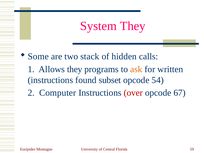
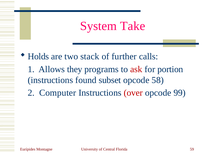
System They: They -> Take (133, 26)
Some: Some -> Holds (38, 57)
hidden: hidden -> further (124, 57)
ask colour: orange -> red (136, 69)
written: written -> portion (170, 69)
54: 54 -> 58 (158, 80)
67: 67 -> 99 (180, 93)
